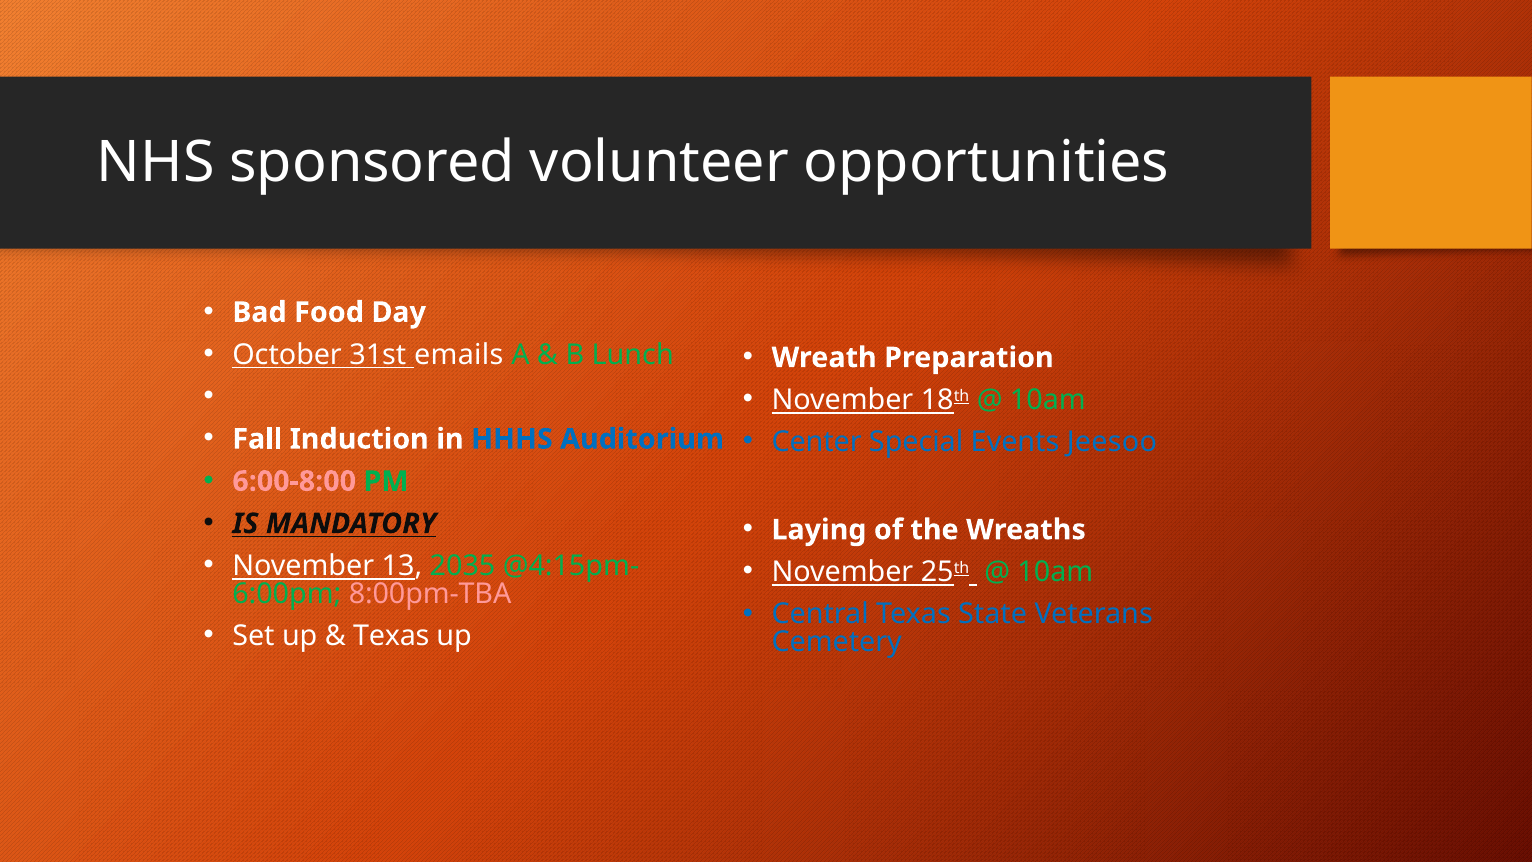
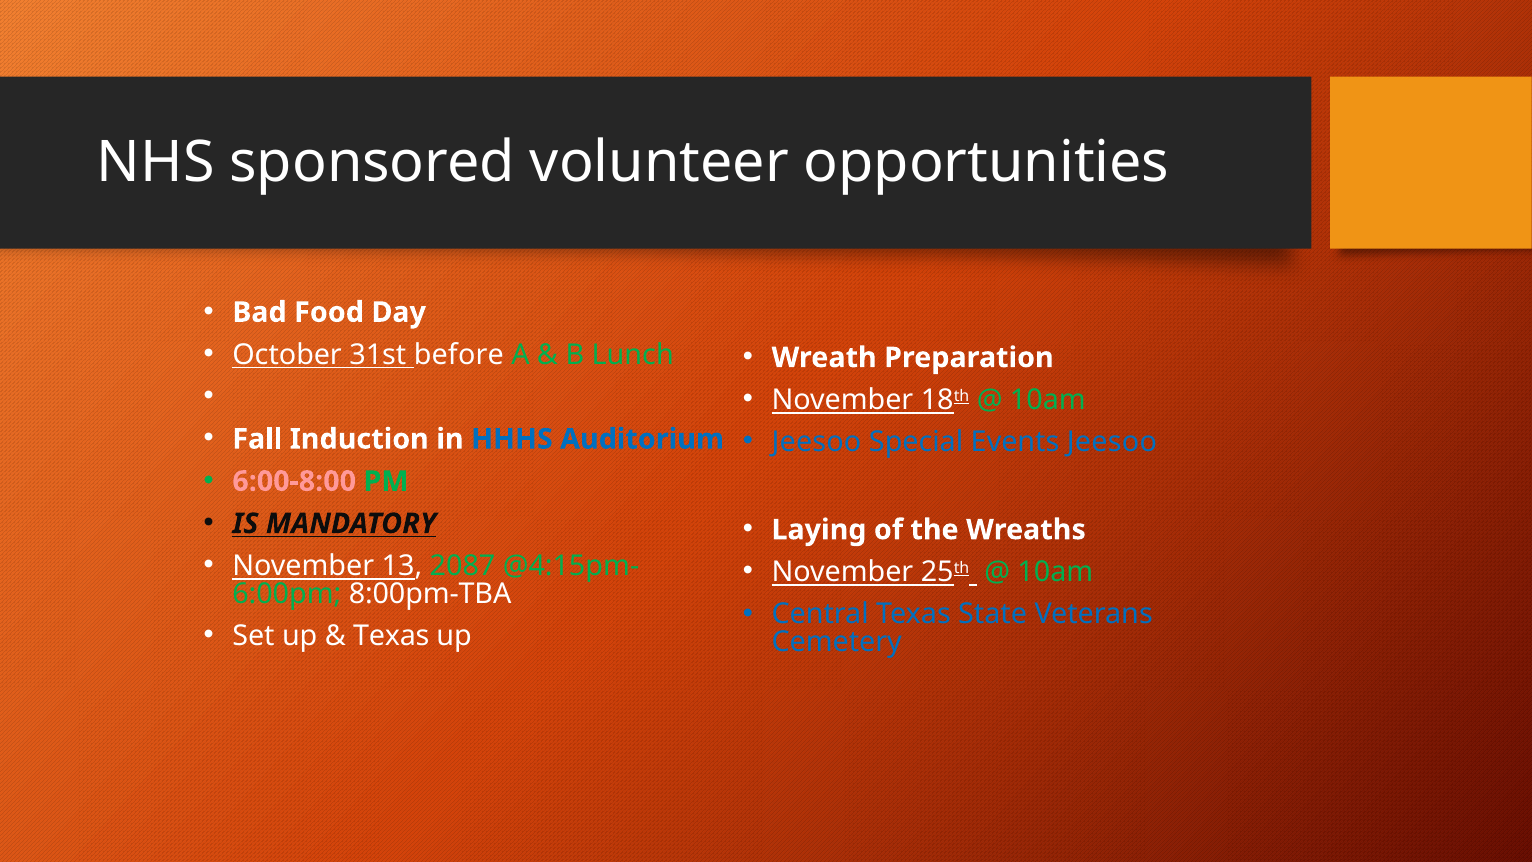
emails: emails -> before (459, 354)
Center: Center -> Jeesoo (816, 442)
2035: 2035 -> 2087 (463, 566)
8:00pm-TBA colour: pink -> white (430, 594)
